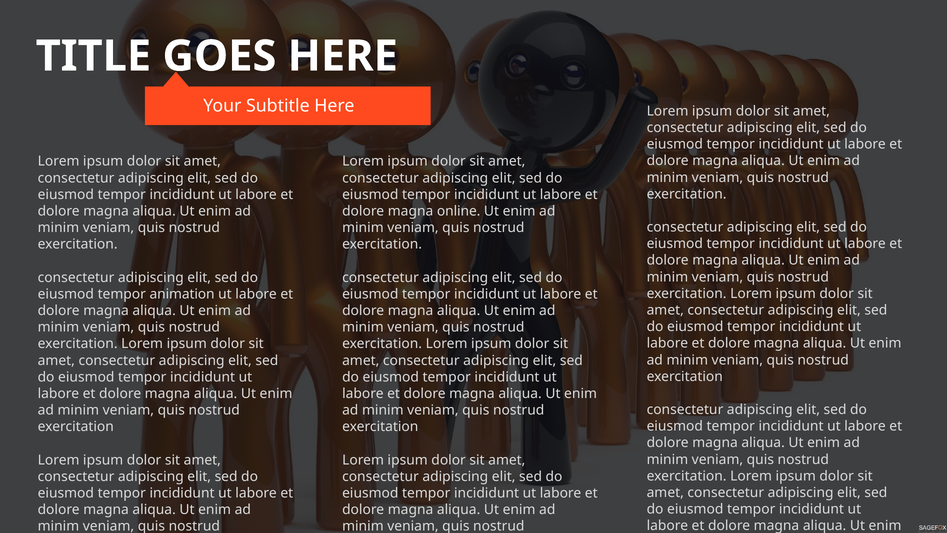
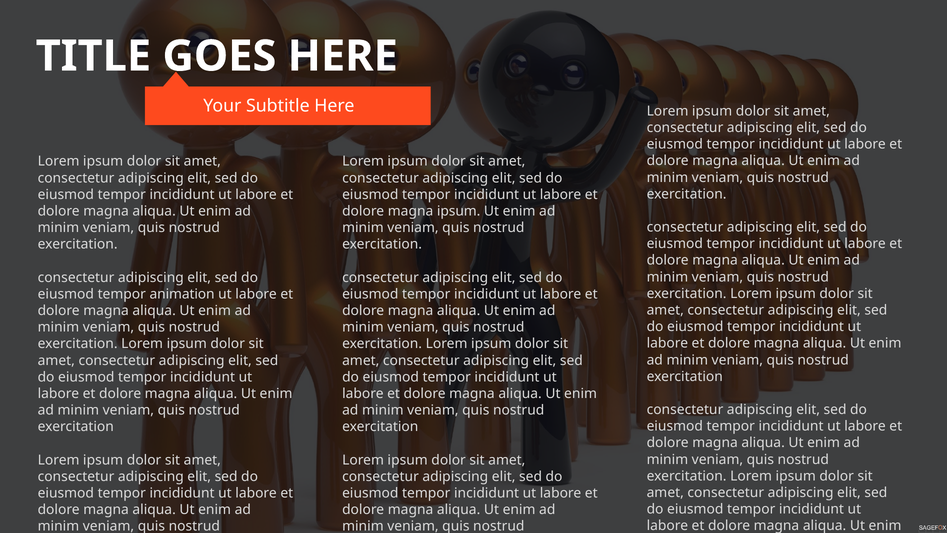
magna online: online -> ipsum (459, 211)
